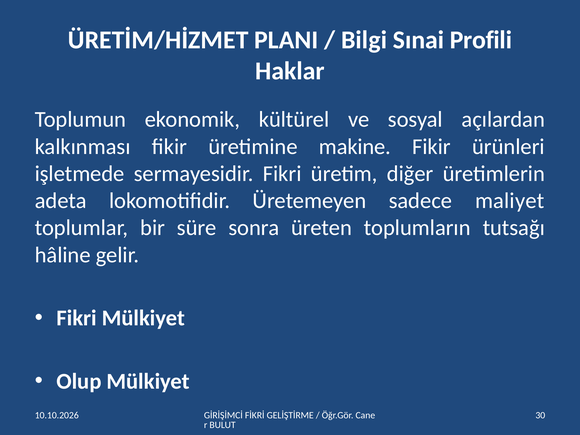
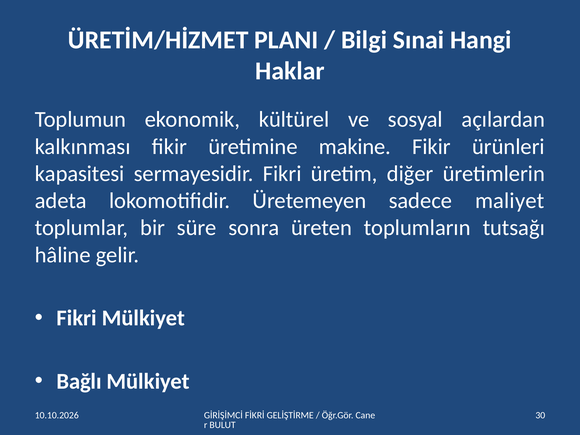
Profili: Profili -> Hangi (481, 40)
işletmede: işletmede -> kapasitesi (80, 174)
Olup: Olup -> Bağlı (79, 381)
